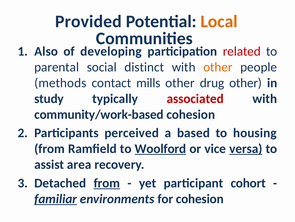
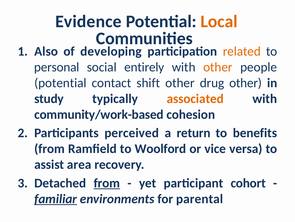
Provided: Provided -> Evidence (88, 21)
related colour: red -> orange (242, 51)
parental: parental -> personal (57, 67)
distinct: distinct -> entirely (144, 67)
methods: methods -> potential (60, 83)
mills: mills -> shift (148, 83)
associated colour: red -> orange (195, 98)
based: based -> return (194, 133)
housing: housing -> benefits (255, 133)
Woolford underline: present -> none (160, 148)
versa underline: present -> none (246, 148)
for cohesion: cohesion -> parental (200, 198)
